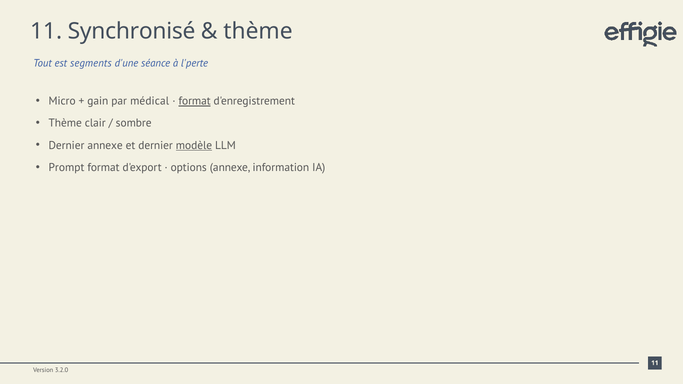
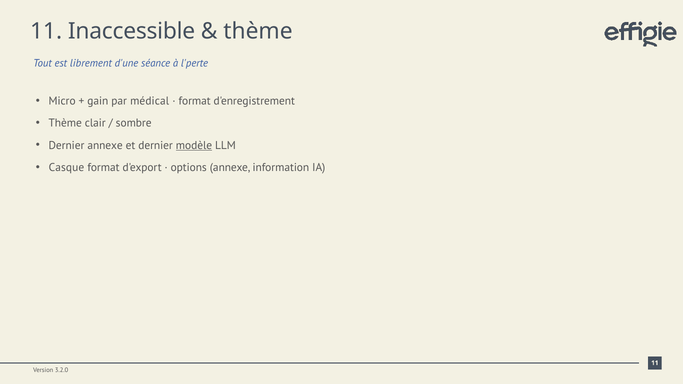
Synchronisé: Synchronisé -> Inaccessible (132, 31)
segments: segments -> librement (91, 63)
format underline: present -> none (195, 101)
Prompt: Prompt -> Casque (66, 168)
